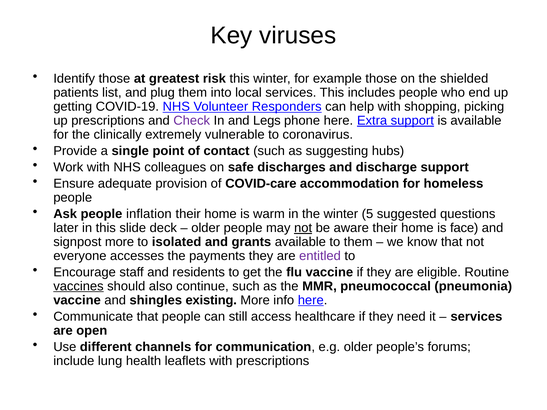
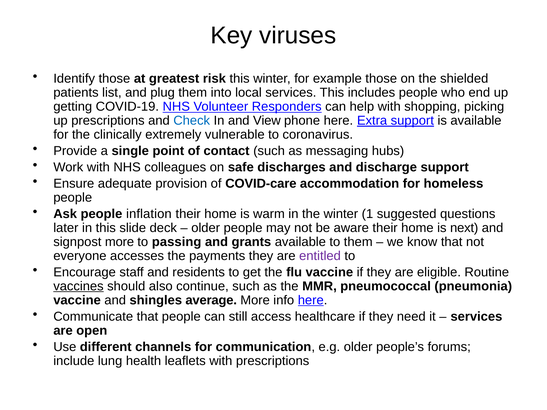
Check colour: purple -> blue (192, 121)
Legs: Legs -> View (267, 121)
suggesting: suggesting -> messaging (337, 151)
5: 5 -> 1 (367, 214)
not underline: present -> none (303, 228)
face: face -> next (464, 228)
isolated: isolated -> passing (177, 242)
existing: existing -> average (211, 300)
